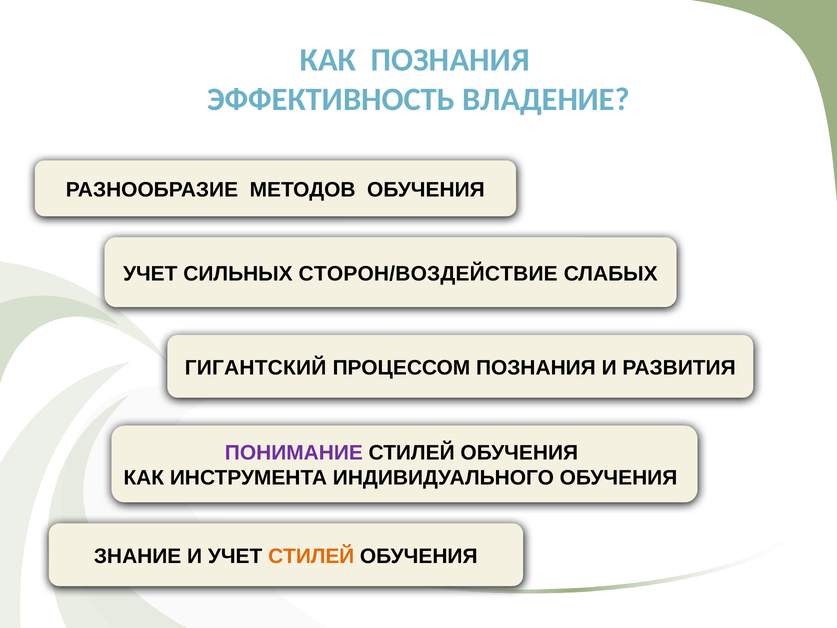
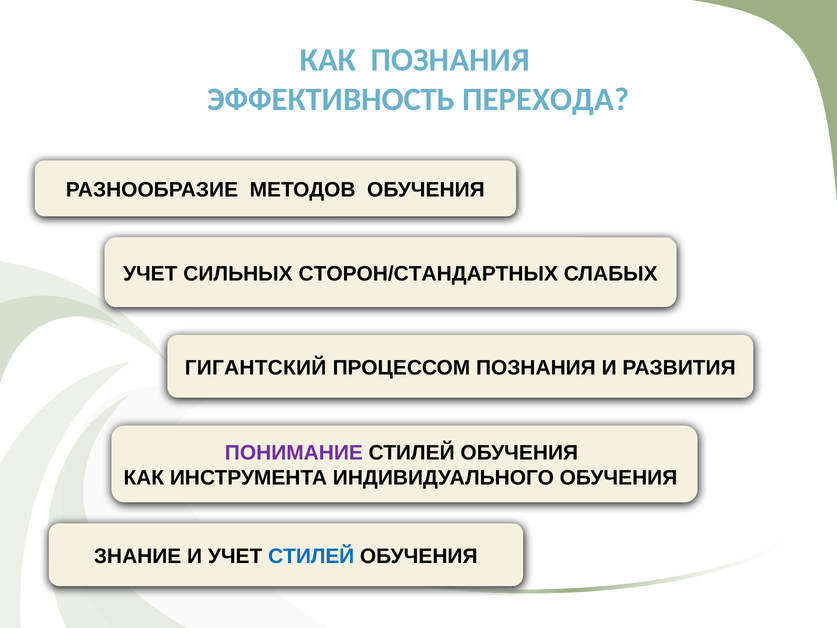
ВЛАДЕНИЕ: ВЛАДЕНИЕ -> ПЕРЕХОДА (546, 99)
СТОРОН/ВОЗДЕЙСТВИЕ: СТОРОН/ВОЗДЕЙСТВИЕ -> СТОРОН/СТАНДАРТНЫХ (428, 273)
СТИЛЕЙ colour: orange -> blue (311, 556)
